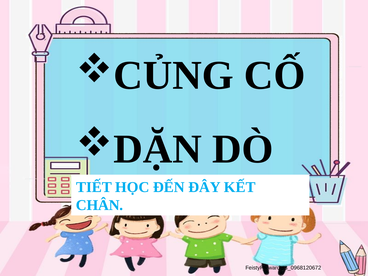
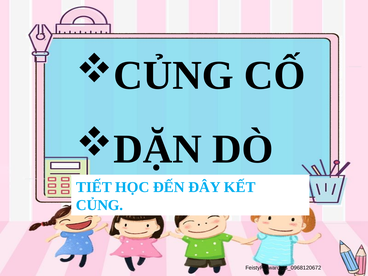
CHÂN: CHÂN -> CỦNG (100, 205)
